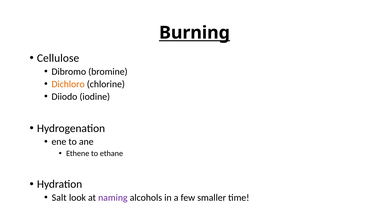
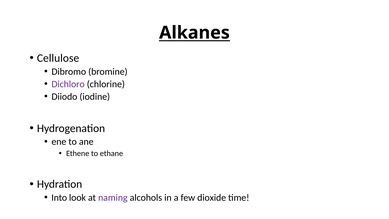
Burning: Burning -> Alkanes (194, 33)
Dichloro colour: orange -> purple (68, 84)
Salt: Salt -> Into (59, 197)
smaller: smaller -> dioxide (212, 197)
